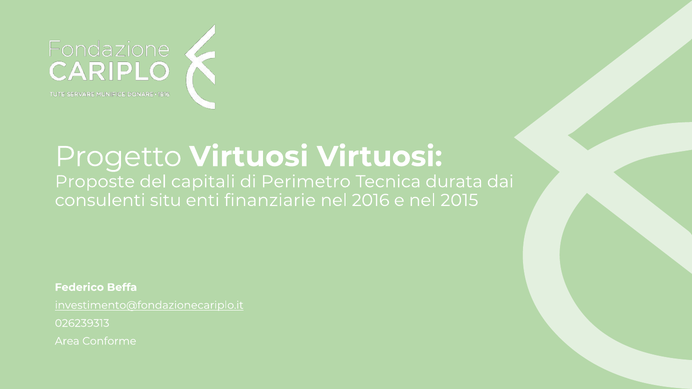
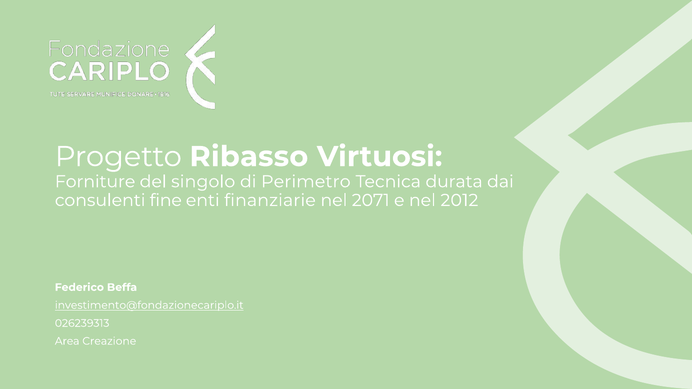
Progetto Virtuosi: Virtuosi -> Ribasso (249, 157)
Proposte: Proposte -> Forniture (95, 182)
capitali: capitali -> singolo (203, 182)
situ: situ -> fine (166, 200)
2016: 2016 -> 2071 (371, 200)
2015: 2015 -> 2012 (459, 200)
Conforme: Conforme -> Creazione (109, 341)
